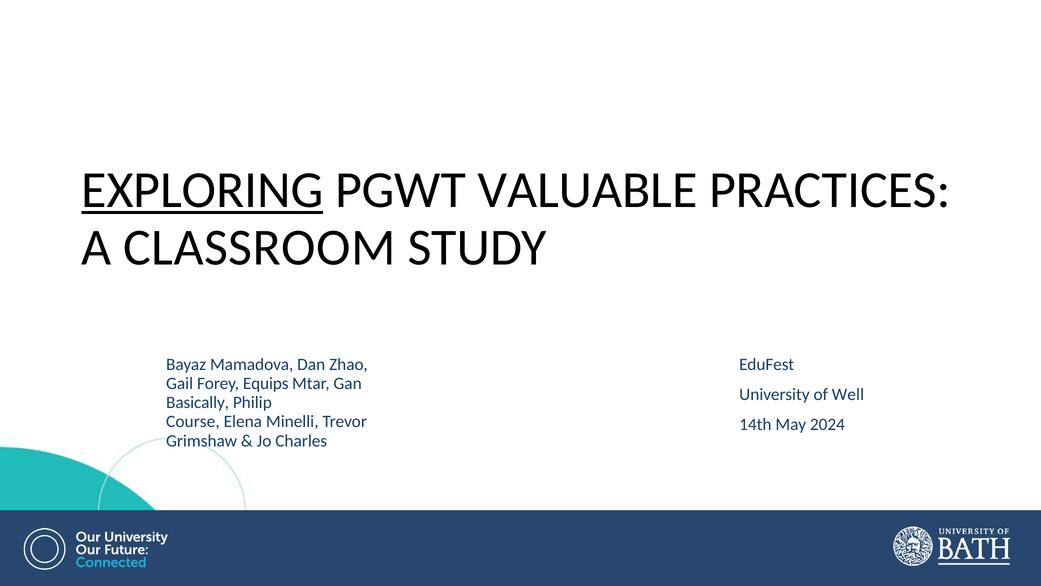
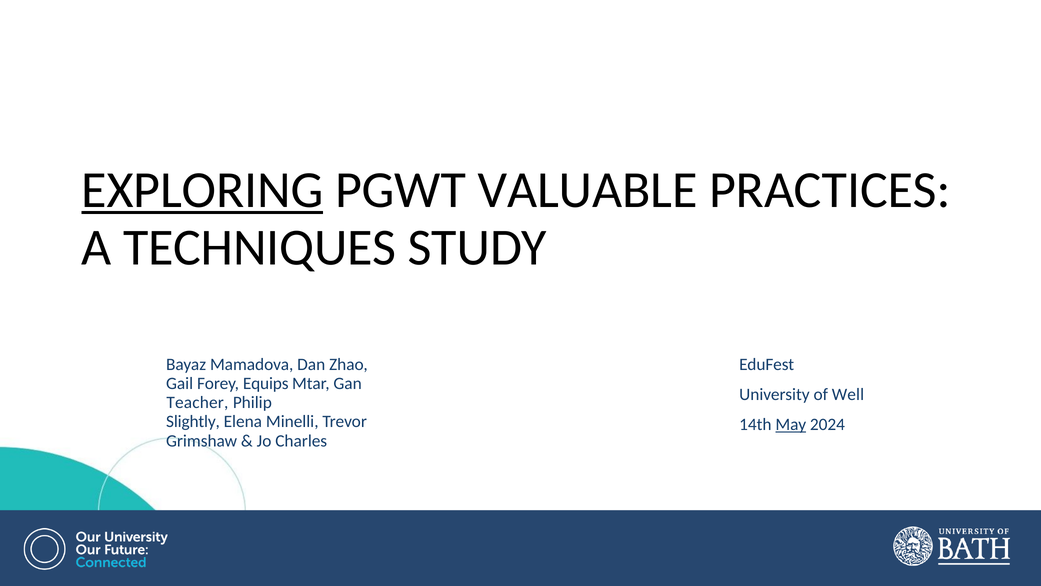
CLASSROOM: CLASSROOM -> TECHNIQUES (260, 247)
Basically: Basically -> Teacher (197, 402)
Course: Course -> Slightly (193, 421)
May underline: none -> present (791, 424)
